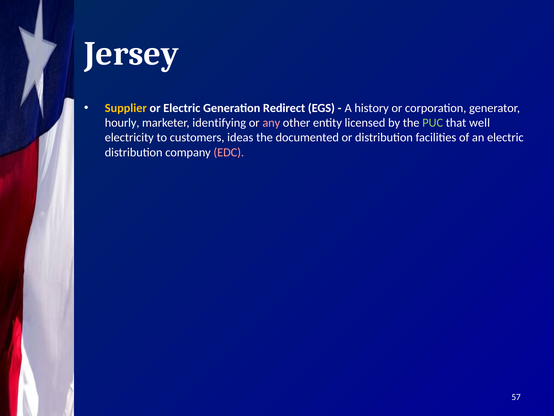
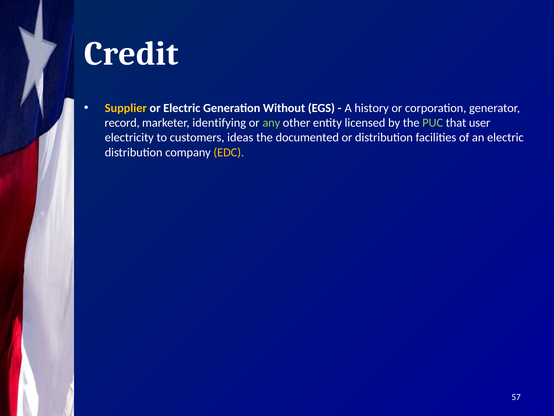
Jersey: Jersey -> Credit (131, 54)
Redirect: Redirect -> Without (284, 108)
hourly: hourly -> record (122, 123)
any colour: pink -> light green (271, 123)
well: well -> user (480, 123)
EDC colour: pink -> yellow (229, 152)
